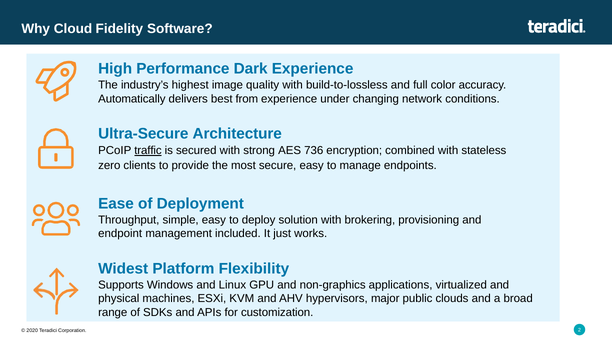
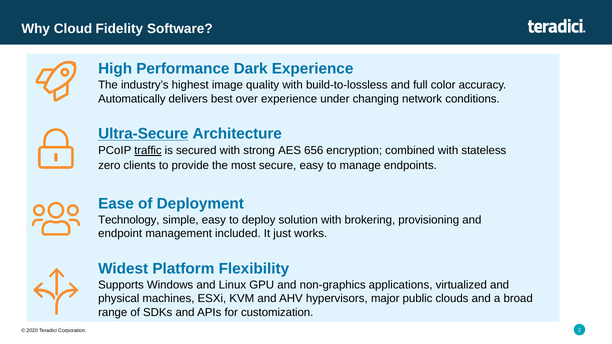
from: from -> over (247, 99)
Ultra-Secure underline: none -> present (143, 134)
736: 736 -> 656 (314, 151)
Throughput: Throughput -> Technology (129, 220)
